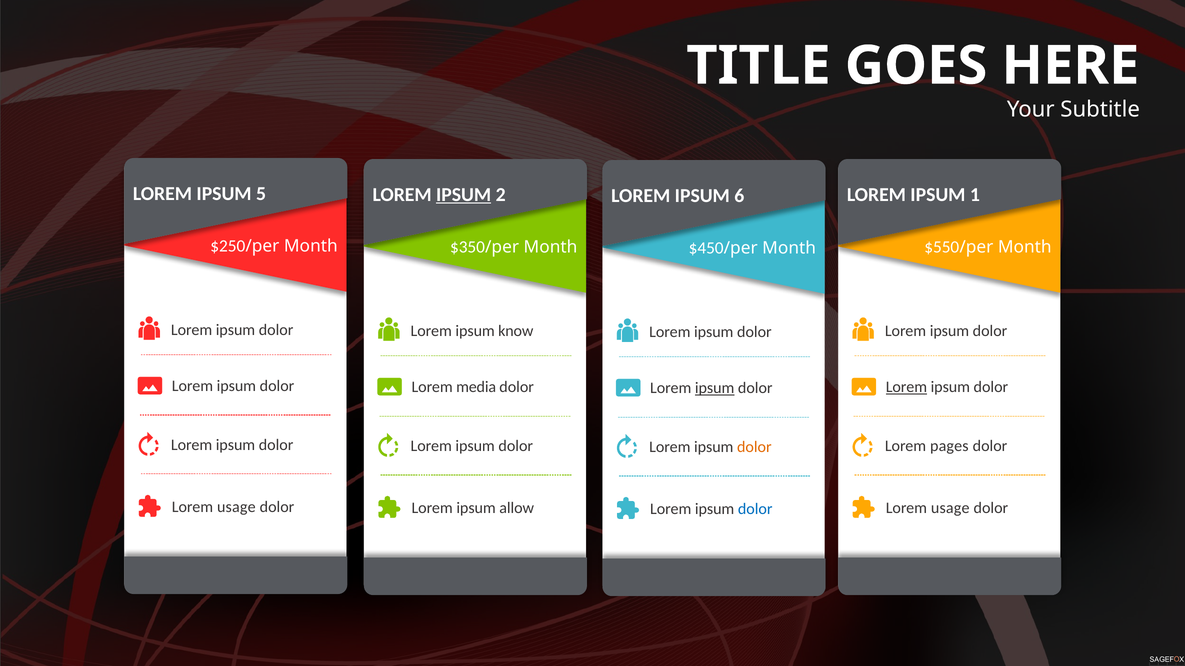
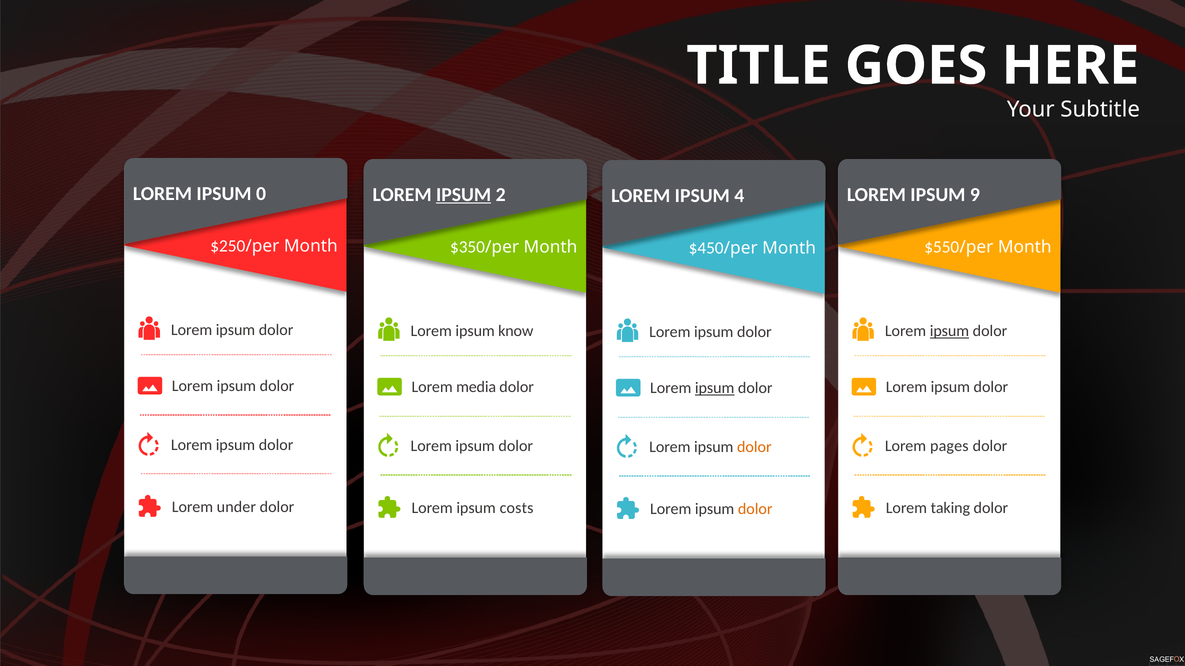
5: 5 -> 0 (261, 194)
1: 1 -> 9 (975, 195)
6: 6 -> 4 (739, 196)
ipsum underline: none -> present (949, 331)
Lorem underline: present -> none (906, 387)
usage: usage -> under (236, 507)
allow: allow -> costs (517, 508)
usage: usage -> taking (950, 508)
dolor colour: blue -> orange (755, 509)
